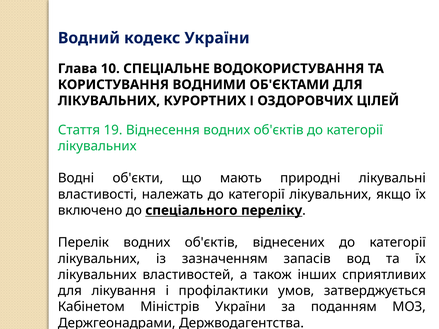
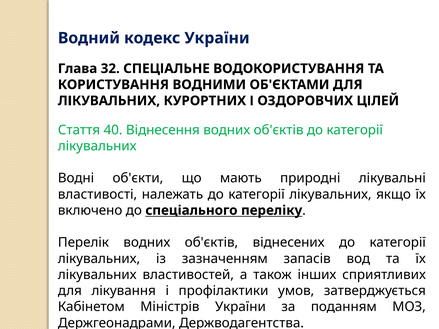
10: 10 -> 32 (110, 69)
19: 19 -> 40 (113, 130)
